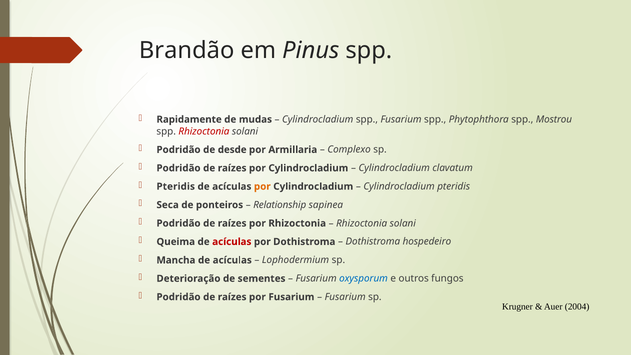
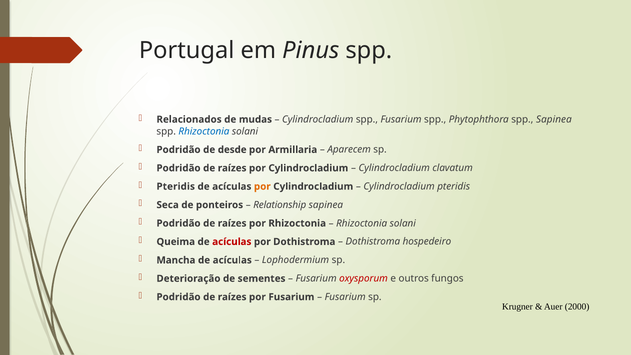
Brandão: Brandão -> Portugal (187, 51)
Rapidamente: Rapidamente -> Relacionados (189, 119)
spp Mostrou: Mostrou -> Sapinea (554, 119)
Rhizoctonia colour: red -> blue (204, 131)
Complexo: Complexo -> Aparecem (349, 150)
oxysporum colour: blue -> red (364, 278)
2004: 2004 -> 2000 (577, 306)
